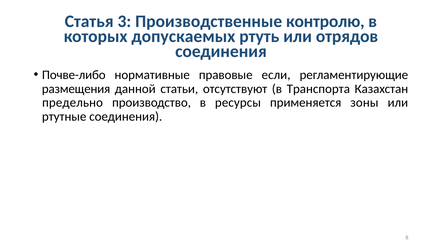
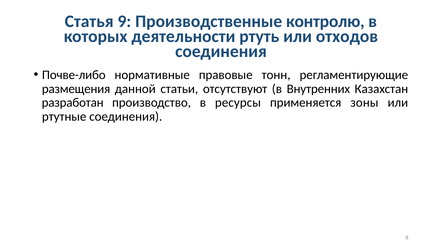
3: 3 -> 9 (124, 21)
допускаемых: допускаемых -> деятельности (183, 36)
отрядов: отрядов -> отходов (347, 36)
если: если -> тонн (276, 75)
Транспорта: Транспорта -> Внутренних (318, 89)
предельно: предельно -> разработан (73, 103)
